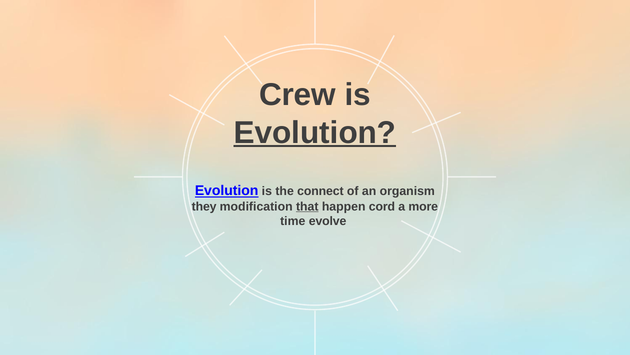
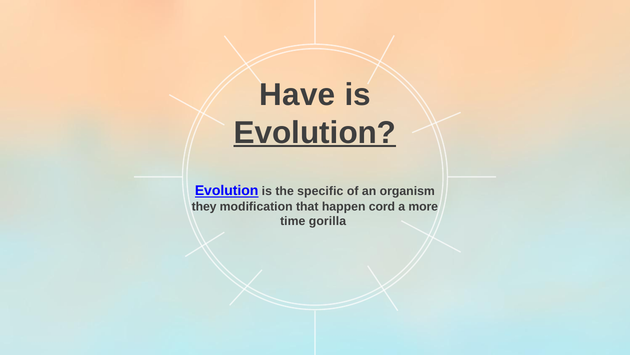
Crew: Crew -> Have (297, 95)
connect: connect -> specific (320, 191)
that underline: present -> none (307, 206)
evolve: evolve -> gorilla (327, 221)
